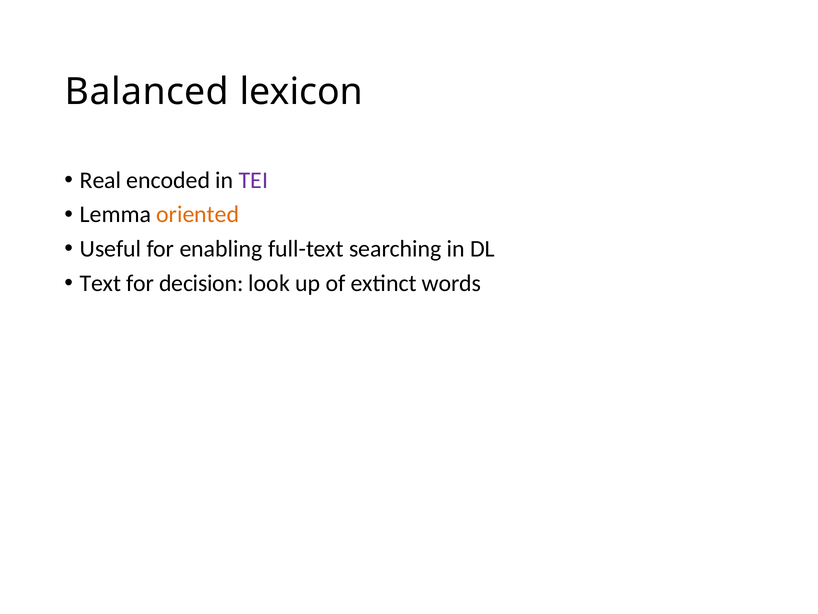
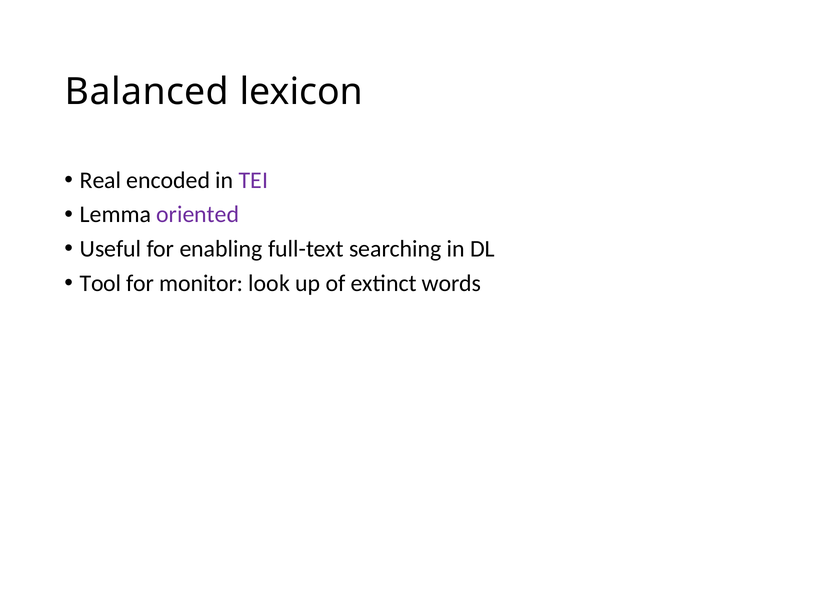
oriented colour: orange -> purple (198, 214)
Text: Text -> Tool (100, 283)
decision: decision -> monitor (201, 283)
